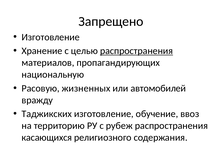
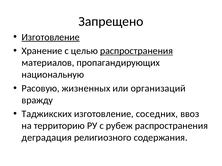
Изготовление underline: none -> present (51, 37)
автомобилей: автомобилей -> организаций (158, 89)
обучение: обучение -> соседних (157, 114)
касающихся: касающихся -> деградация (47, 138)
